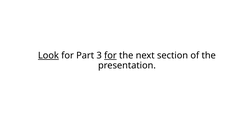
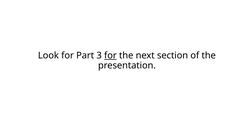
Look underline: present -> none (48, 56)
